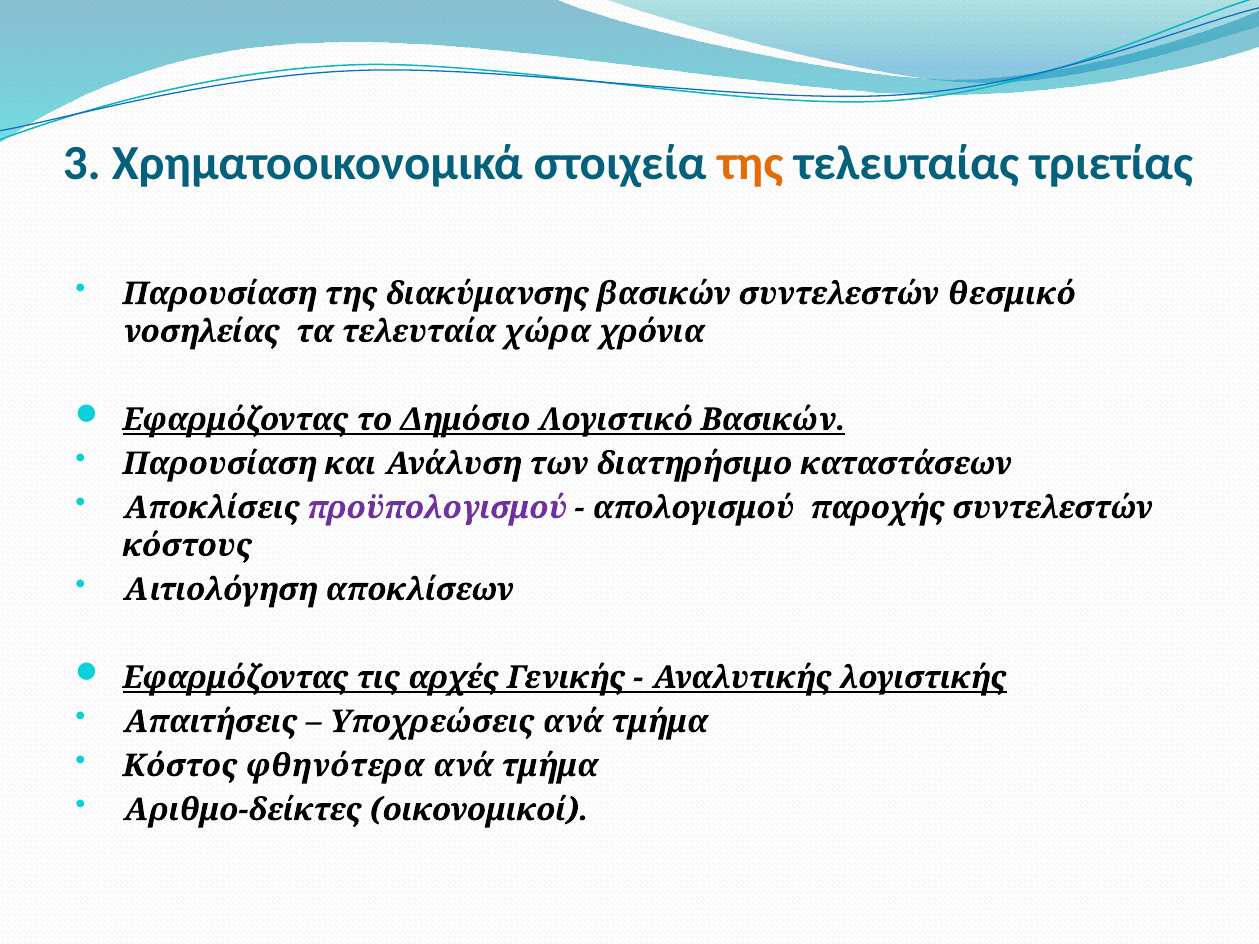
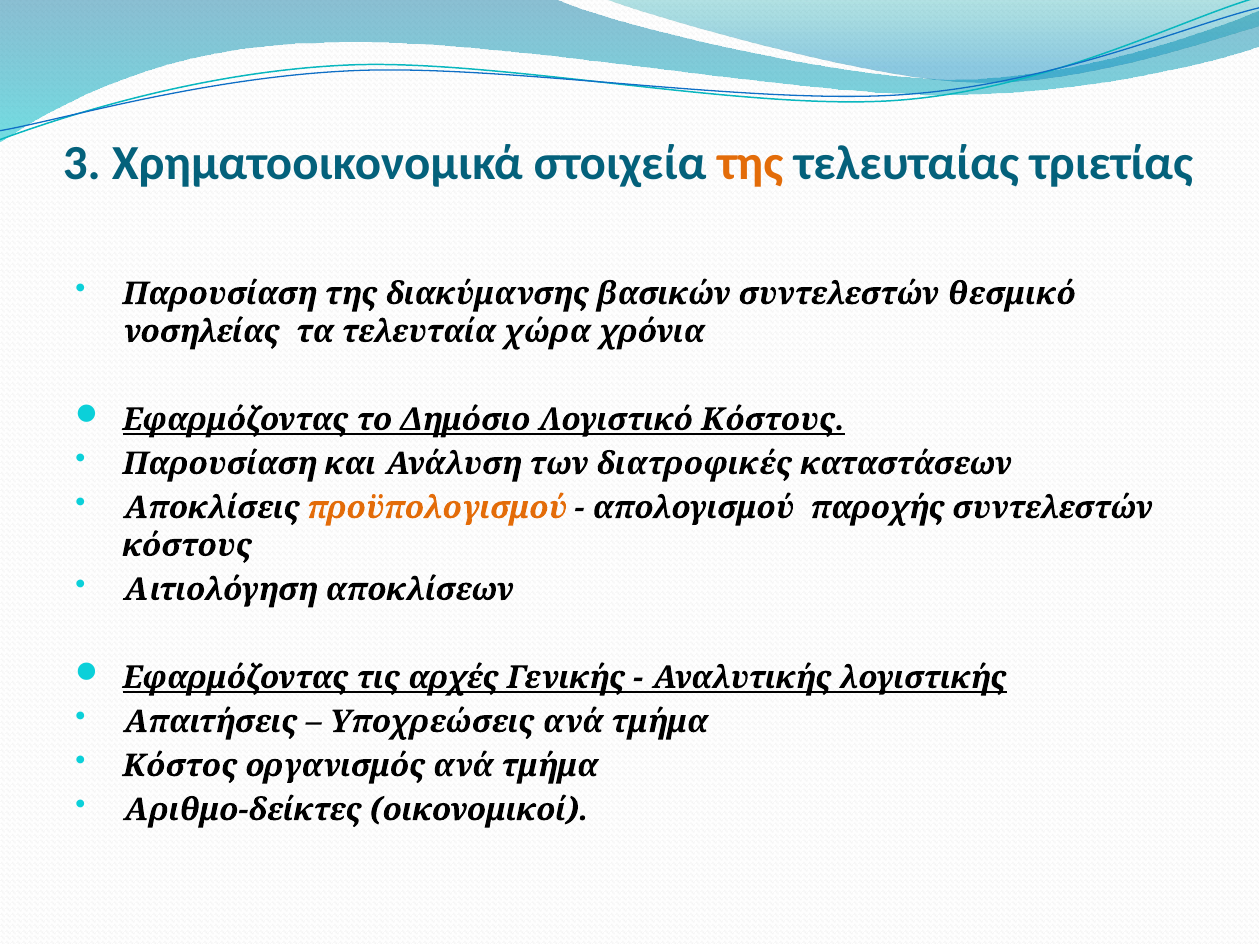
Λογιστικό Βασικών: Βασικών -> Κόστους (773, 420)
διατηρήσιμο: διατηρήσιμο -> διατροφικές (694, 464)
προϋπολογισμού colour: purple -> orange (437, 508)
φθηνότερα: φθηνότερα -> οργανισμός (335, 766)
